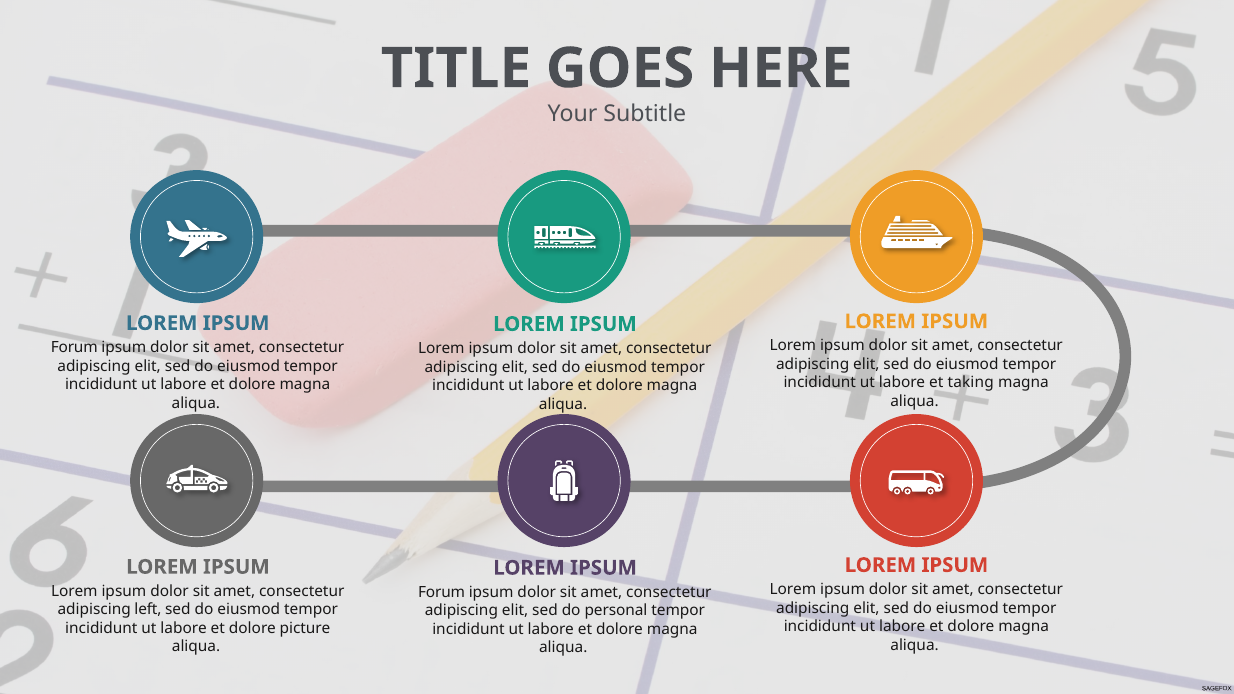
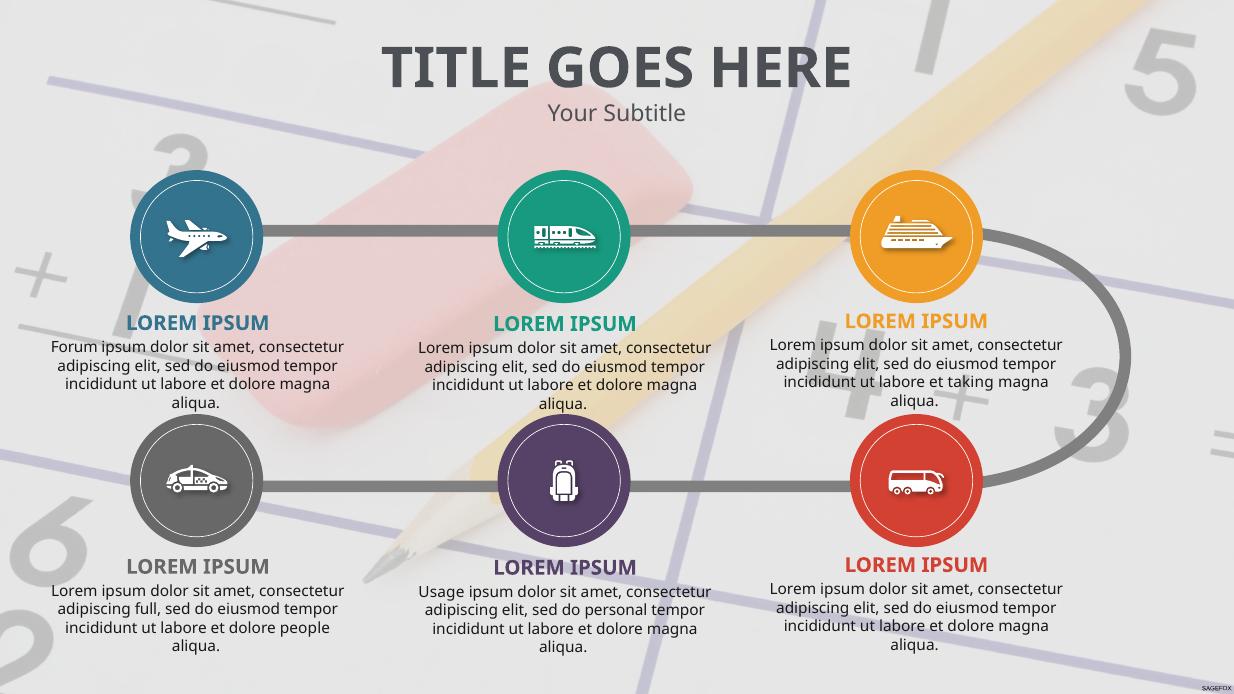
Forum: Forum -> Usage (441, 592)
left: left -> full (148, 610)
picture: picture -> people (305, 628)
